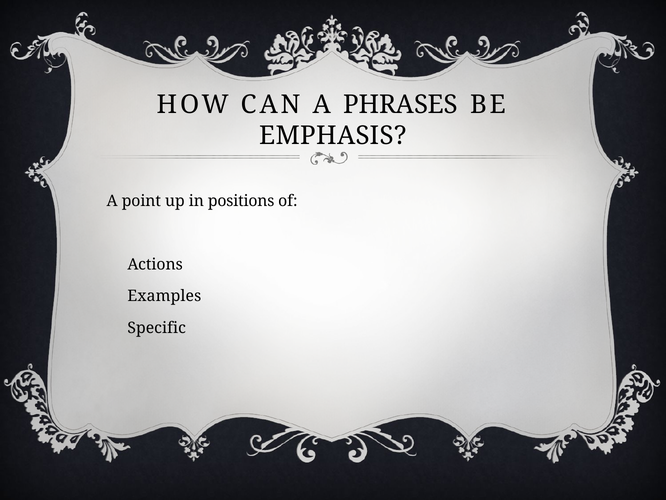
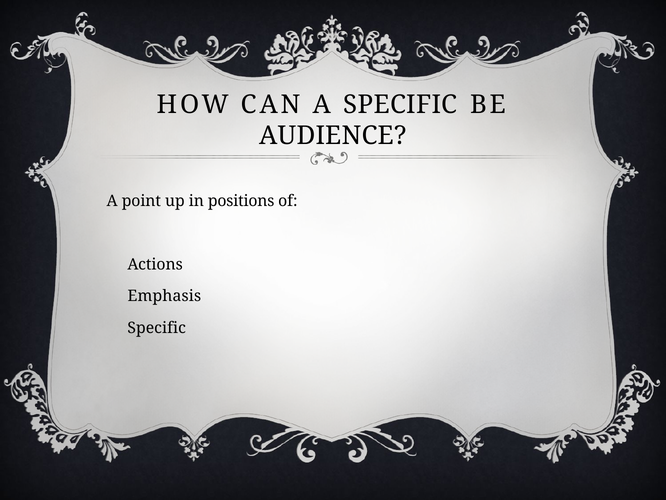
A PHRASES: PHRASES -> SPECIFIC (400, 105)
EMPHASIS: EMPHASIS -> AUDIENCE (333, 136)
Examples: Examples -> Emphasis (164, 296)
